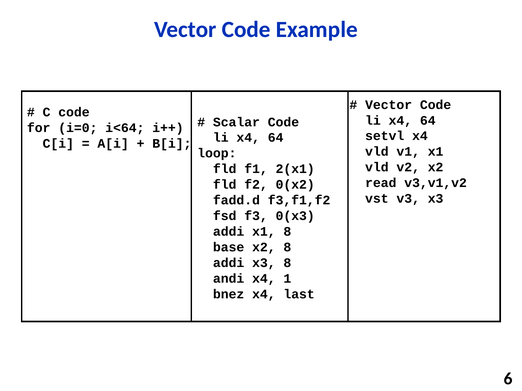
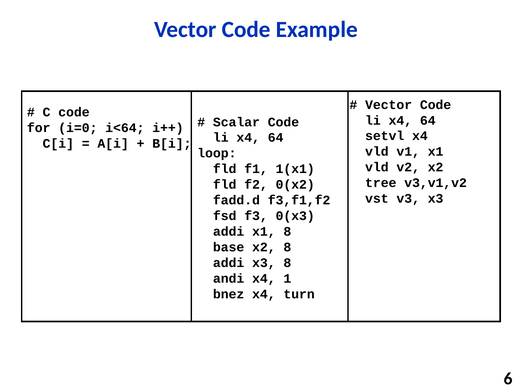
2(x1: 2(x1 -> 1(x1 (295, 169)
read: read -> tree (381, 183)
last: last -> turn (299, 294)
